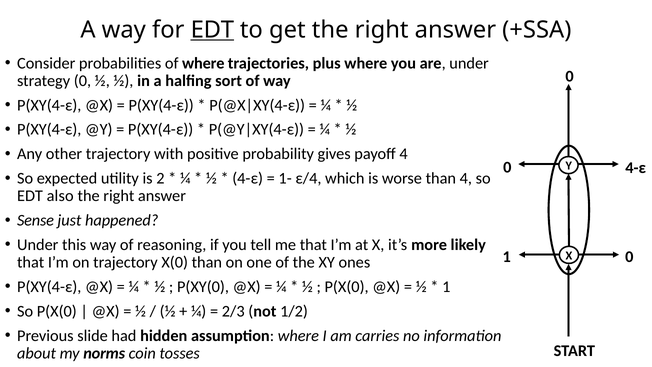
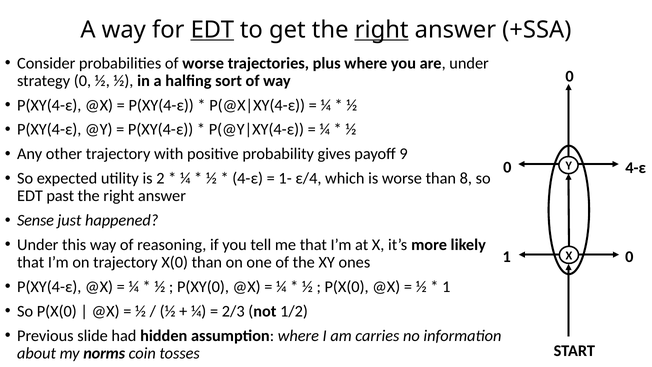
right underline: none -> present (382, 30)
of where: where -> worse (203, 63)
payoff 4: 4 -> 9 (404, 154)
than 4: 4 -> 8 (466, 178)
also: also -> past (60, 196)
